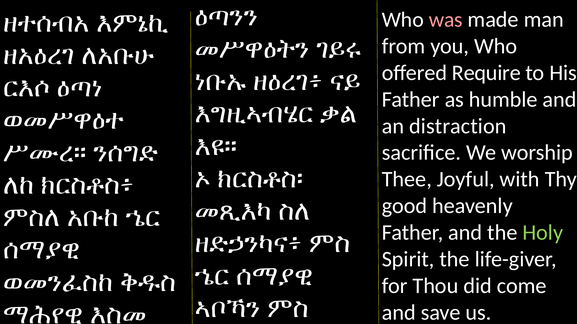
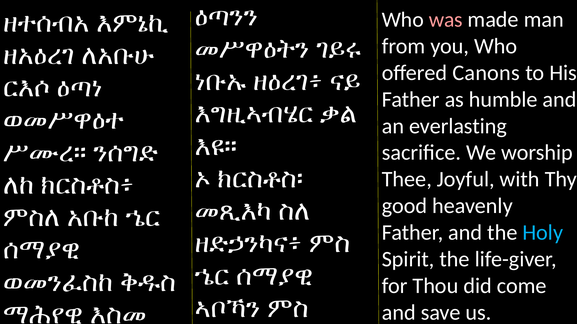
Require: Require -> Canons (486, 73)
distraction: distraction -> everlasting (458, 126)
Holy colour: light green -> light blue (543, 233)
